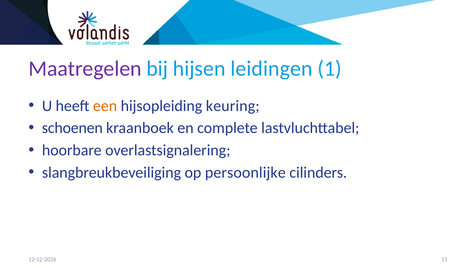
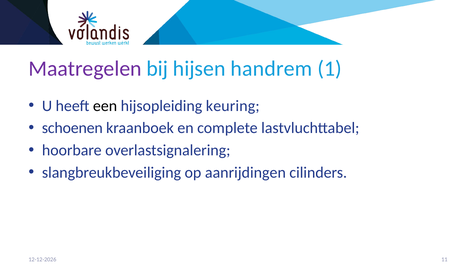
leidingen: leidingen -> handrem (271, 69)
een colour: orange -> black (105, 106)
persoonlijke: persoonlijke -> aanrijdingen (245, 172)
